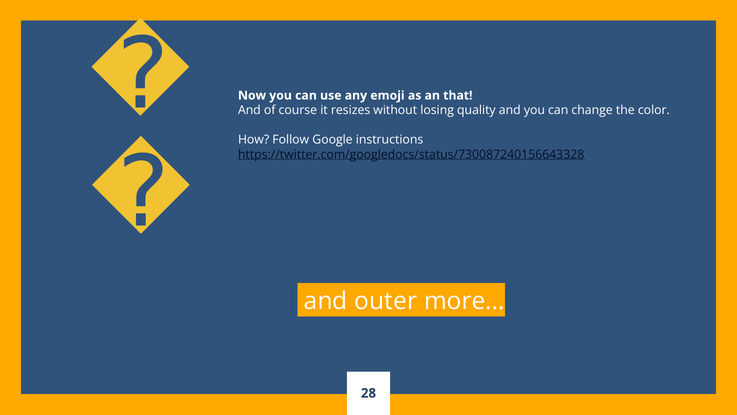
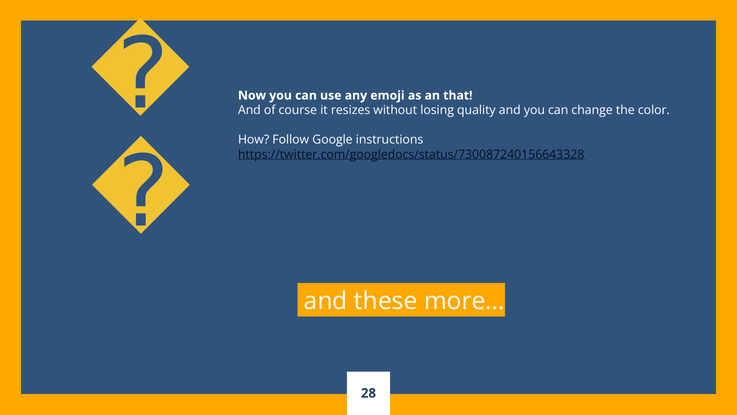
outer: outer -> these (386, 301)
